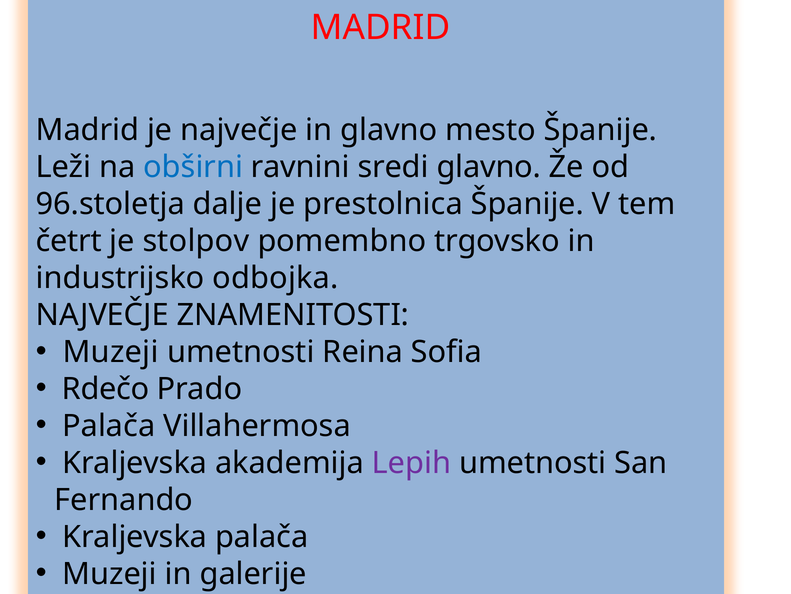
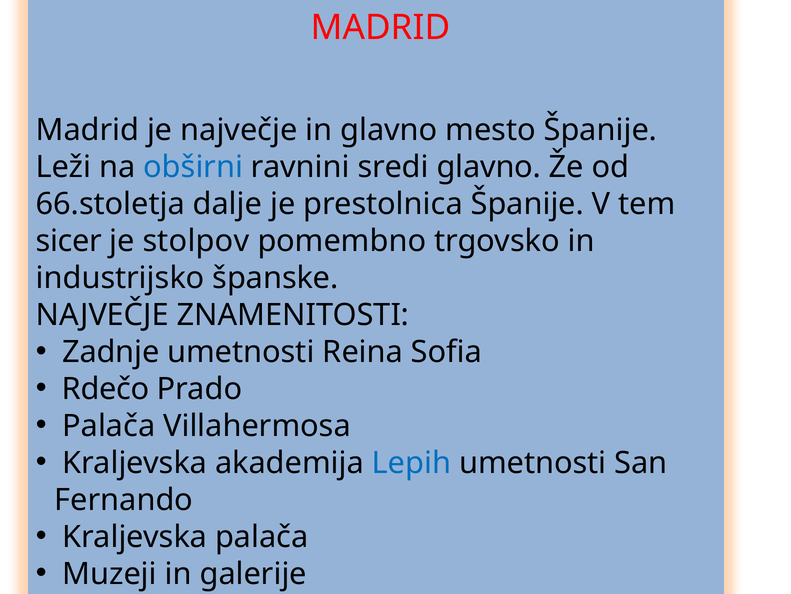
96.stoletja: 96.stoletja -> 66.stoletja (110, 204)
četrt: četrt -> sicer (69, 241)
odbojka: odbojka -> španske (275, 278)
Muzeji: Muzeji -> Zadnje (111, 352)
Lepih colour: purple -> blue (412, 462)
